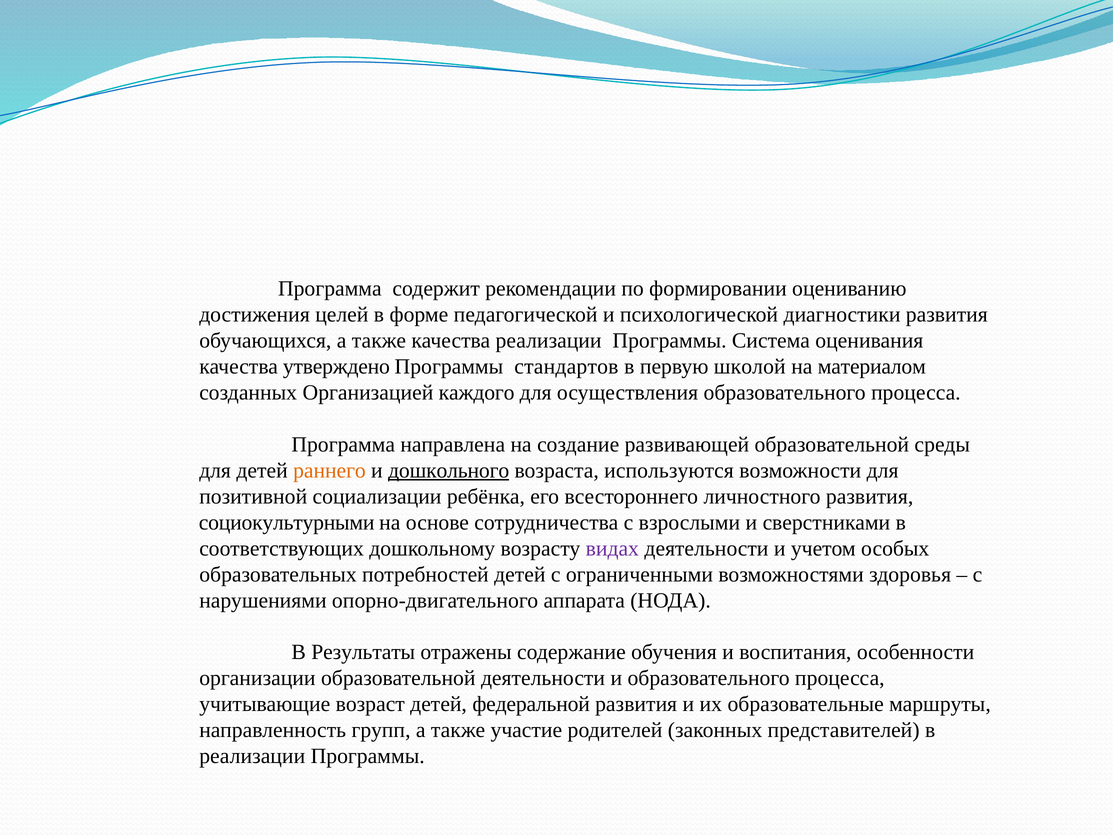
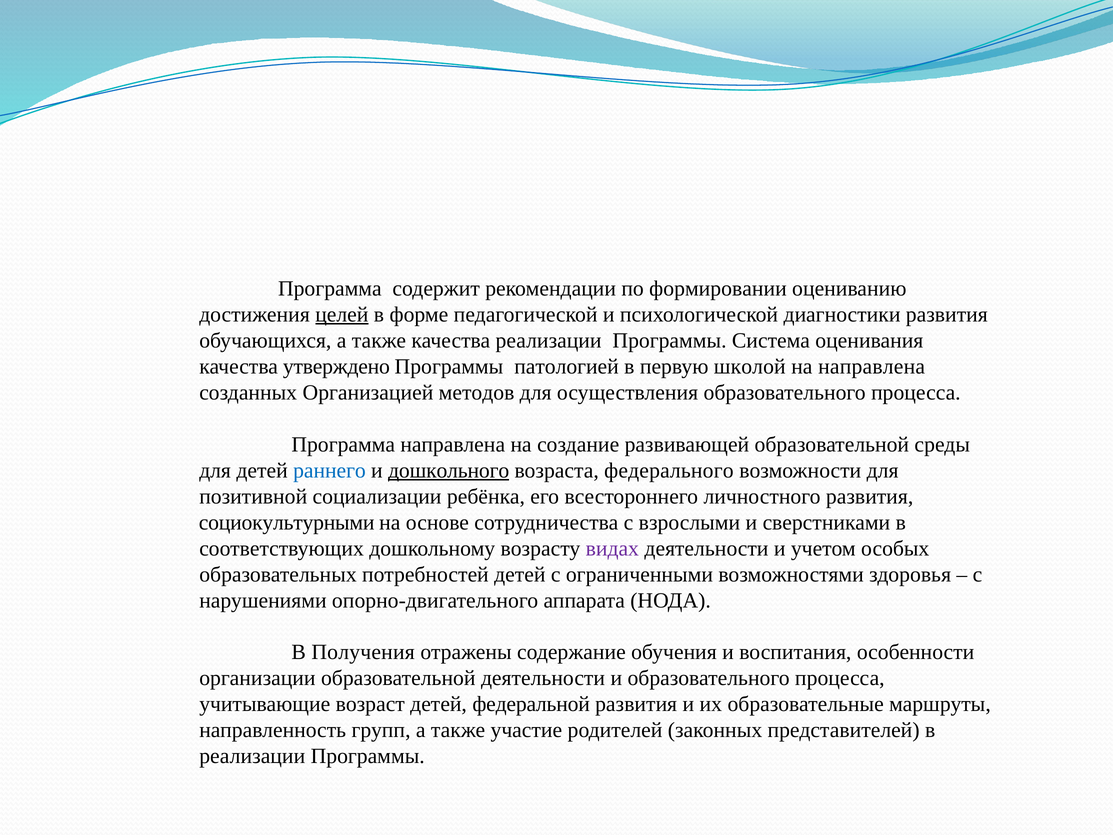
целей underline: none -> present (342, 314)
стандартов: стандартов -> патологией (567, 366)
на материалом: материалом -> направлена (872, 366)
каждого: каждого -> методов (477, 392)
раннего colour: orange -> blue (330, 470)
используются: используются -> федерального (669, 470)
Результаты: Результаты -> Получения (363, 652)
